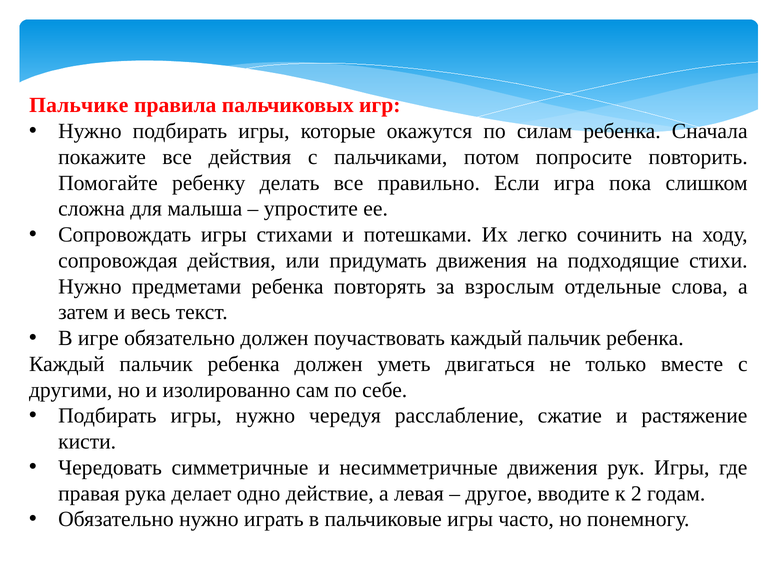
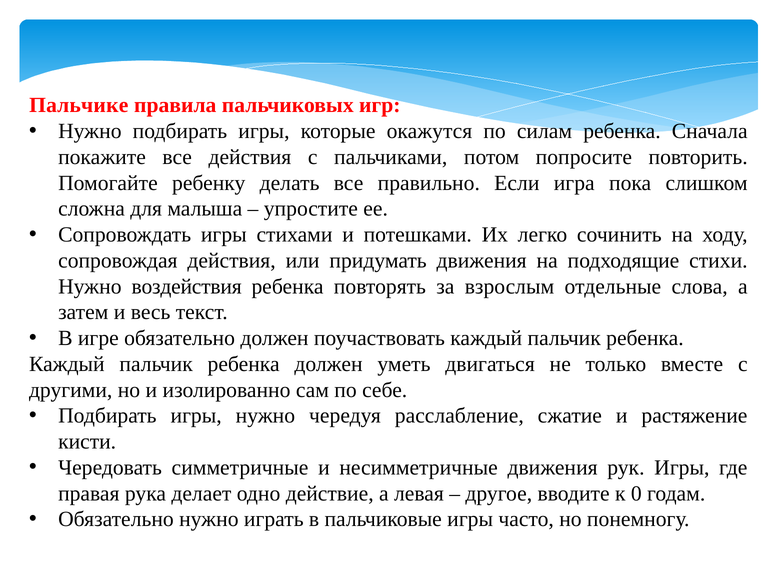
предметами: предметами -> воздействия (187, 287)
2: 2 -> 0 (636, 494)
